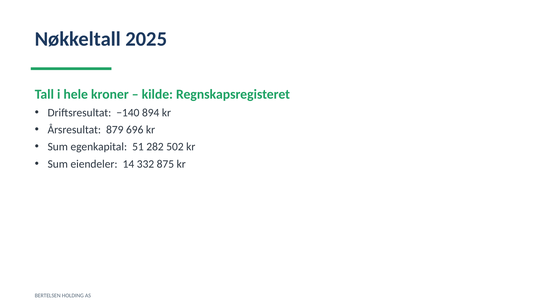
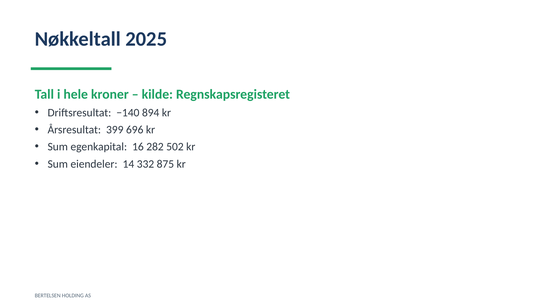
879: 879 -> 399 (115, 130)
51: 51 -> 16 (138, 147)
